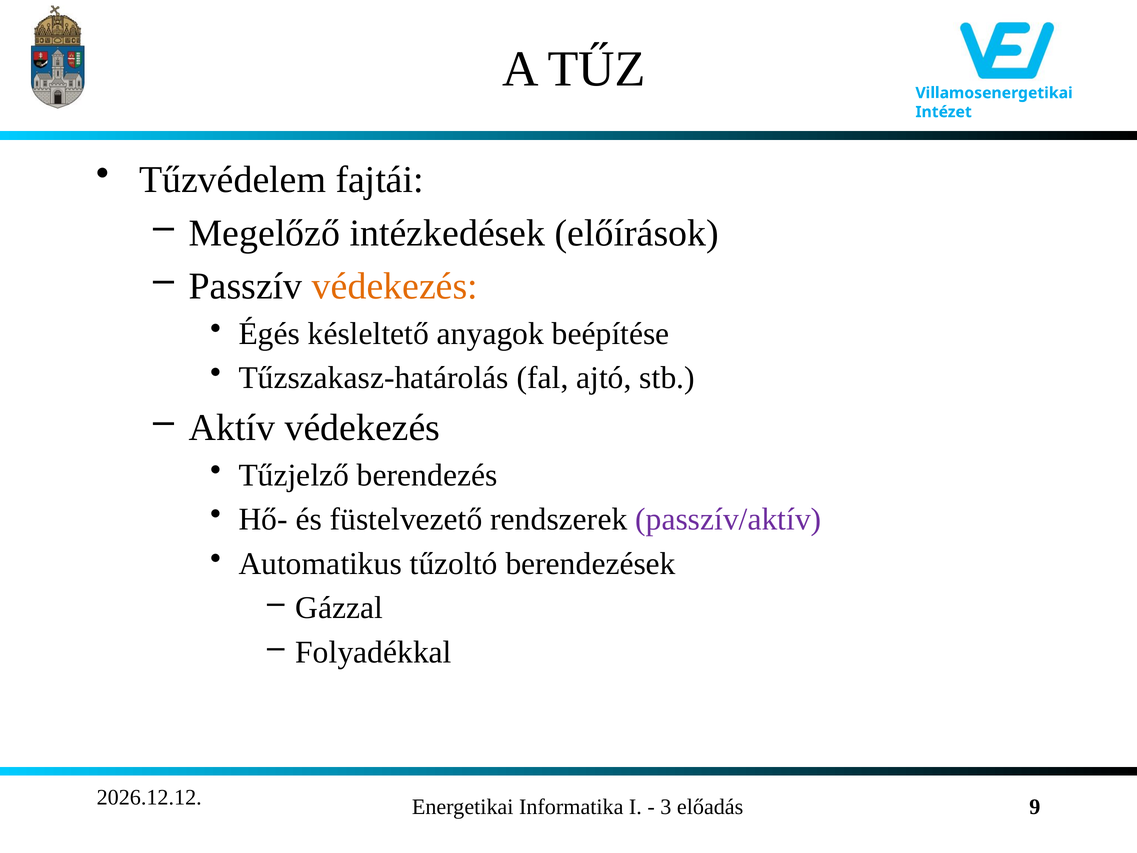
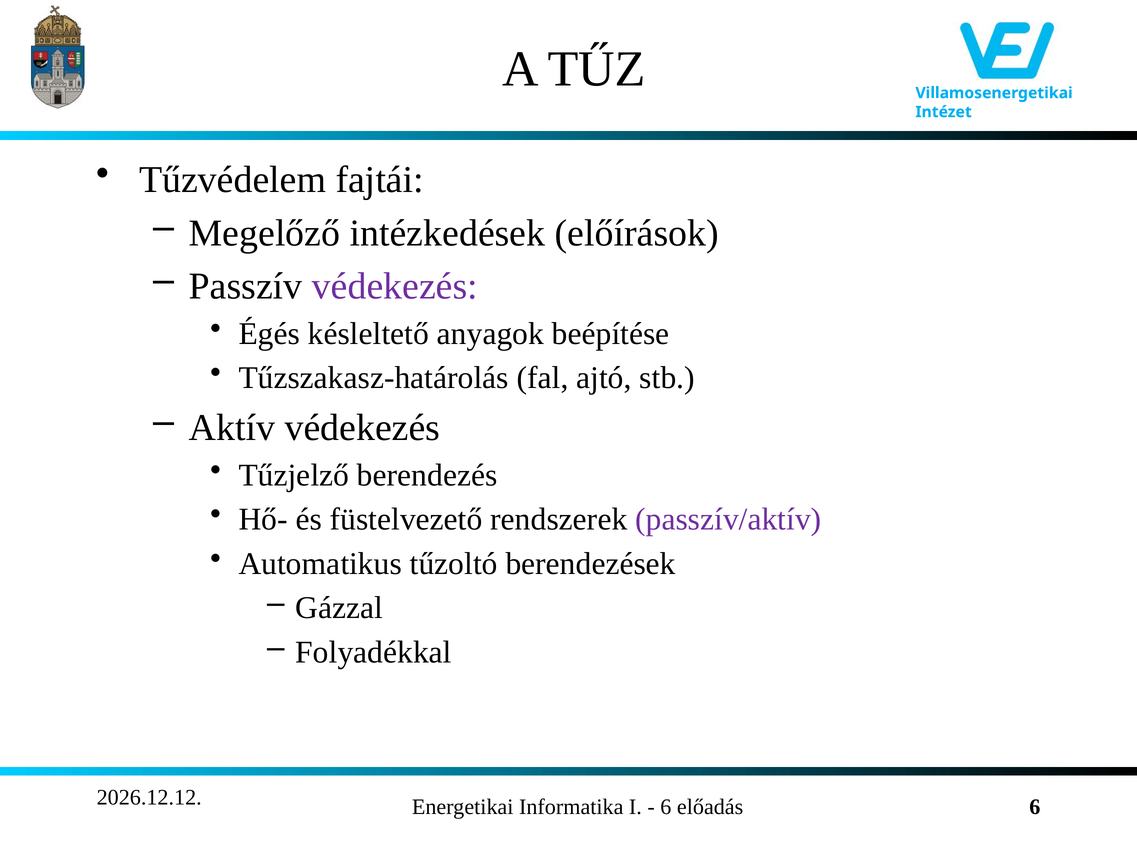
védekezés colour: orange -> purple (395, 286)
9: 9 -> 6 (1035, 807)
3: 3 -> 6 (666, 807)
